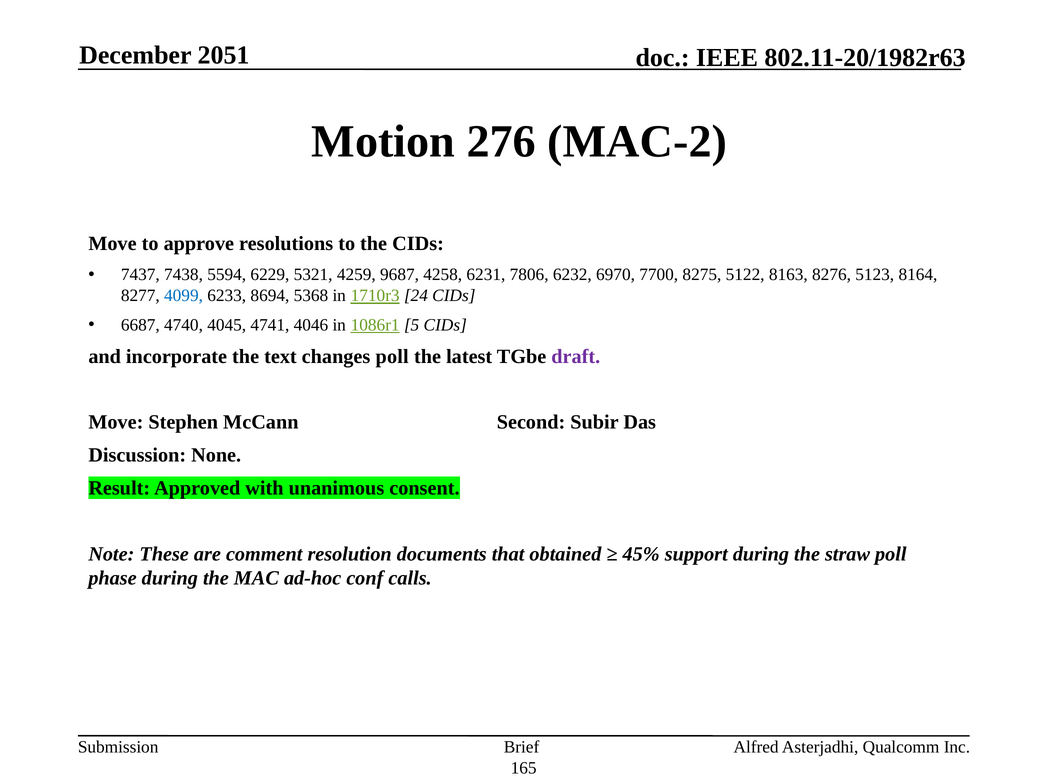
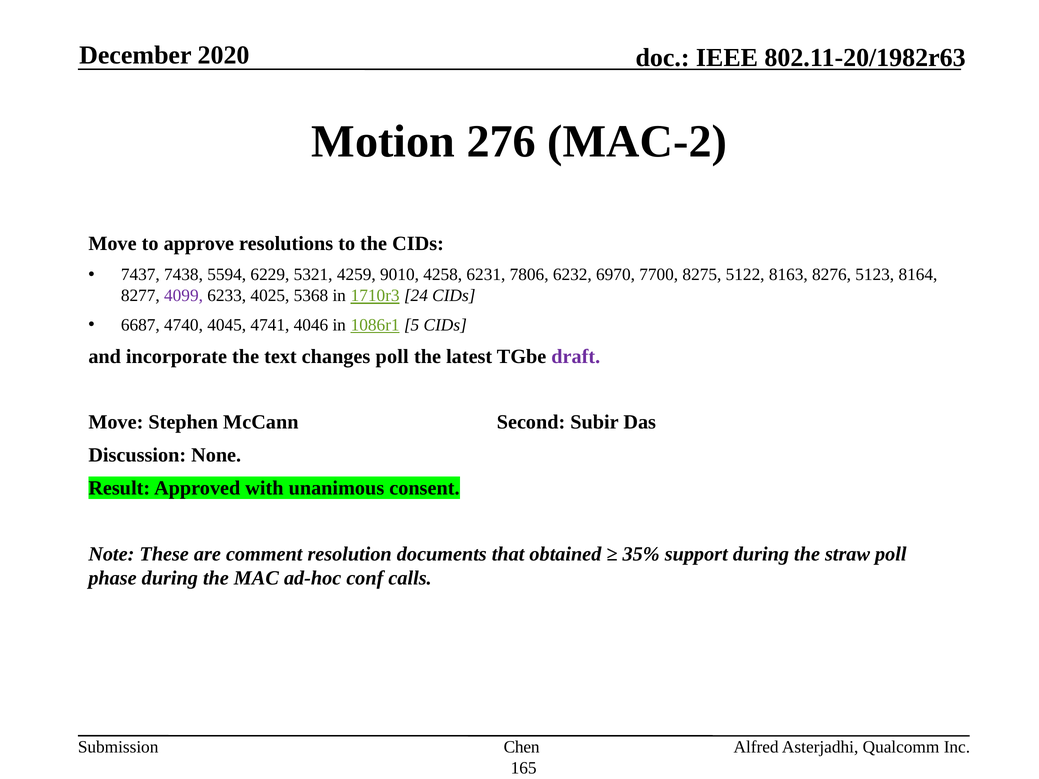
2051: 2051 -> 2020 (224, 55)
9687: 9687 -> 9010 (400, 275)
4099 colour: blue -> purple (184, 296)
8694: 8694 -> 4025 (270, 296)
45%: 45% -> 35% (641, 554)
Brief: Brief -> Chen (522, 747)
